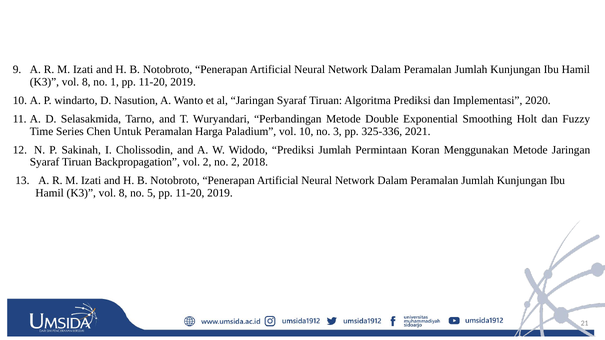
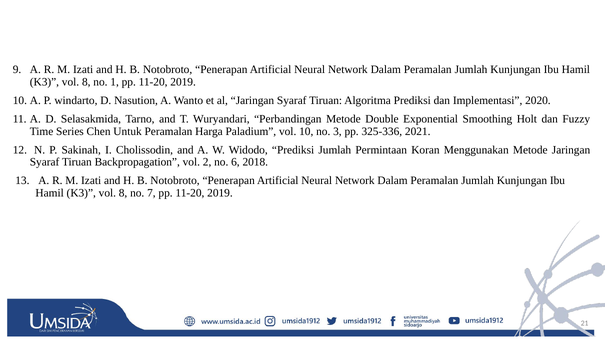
no 2: 2 -> 6 (235, 162)
5: 5 -> 7 (151, 193)
